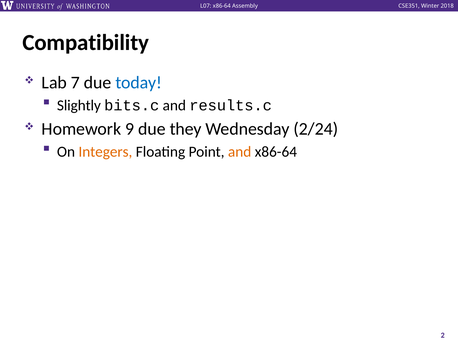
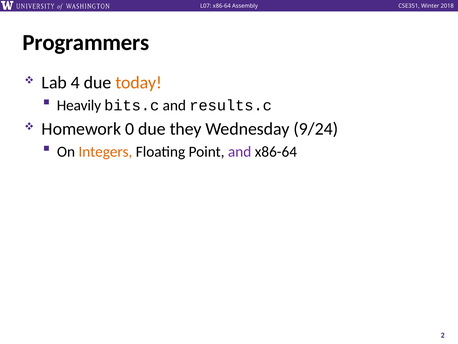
Compatibility: Compatibility -> Programmers (86, 42)
7: 7 -> 4 (75, 82)
today colour: blue -> orange (139, 82)
Slightly: Slightly -> Heavily (79, 105)
9: 9 -> 0 (130, 129)
2/24: 2/24 -> 9/24 (316, 129)
and colour: orange -> purple (240, 152)
